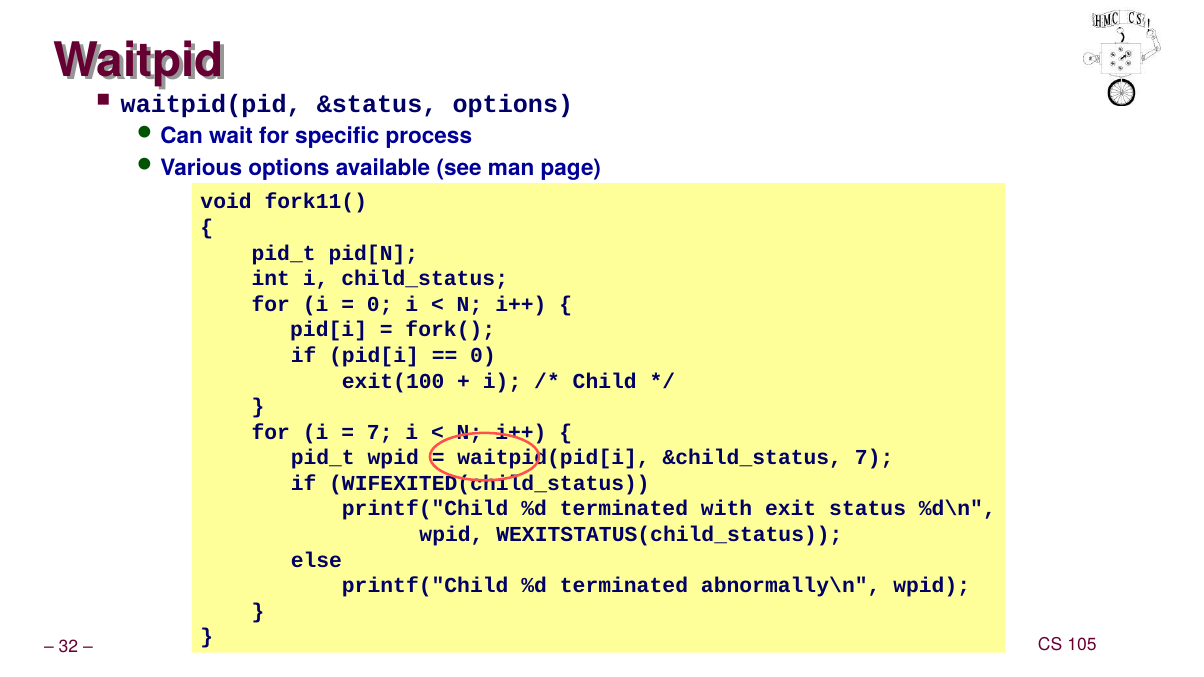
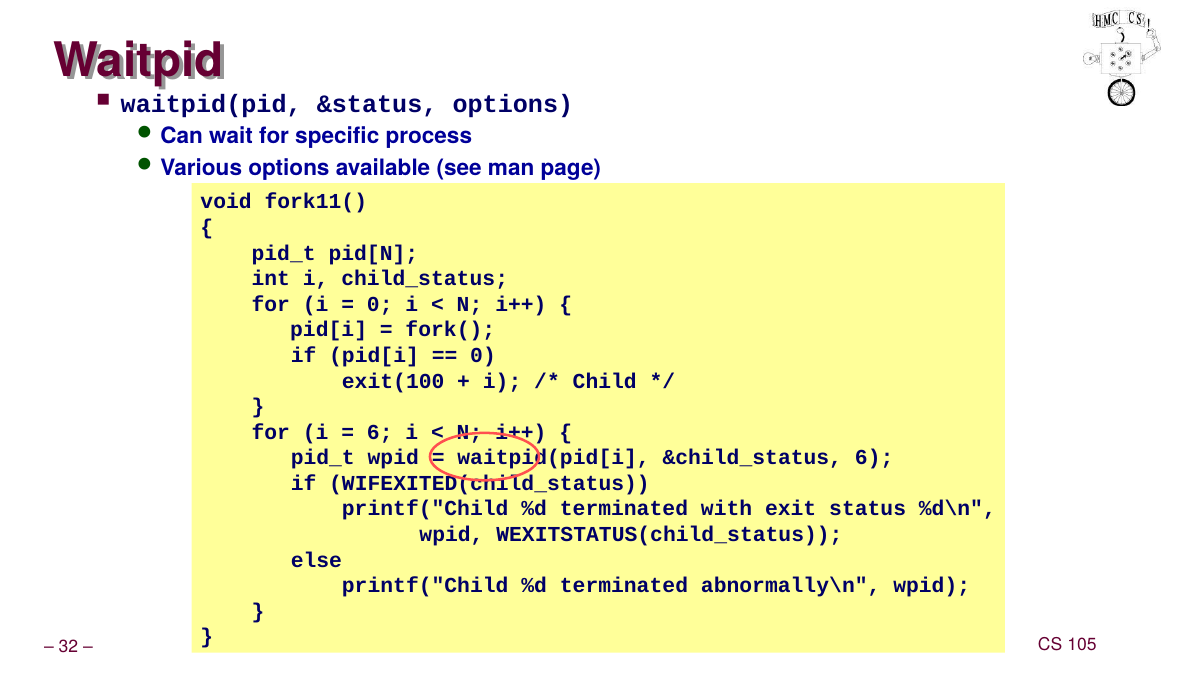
7: 7 -> 6 (380, 432)
&child_status 7: 7 -> 6 (874, 458)
